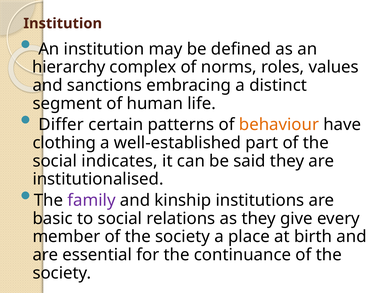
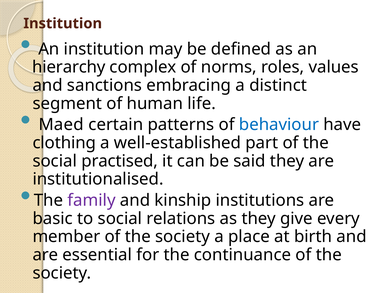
Differ: Differ -> Maed (61, 125)
behaviour colour: orange -> blue (279, 125)
indicates: indicates -> practised (120, 161)
